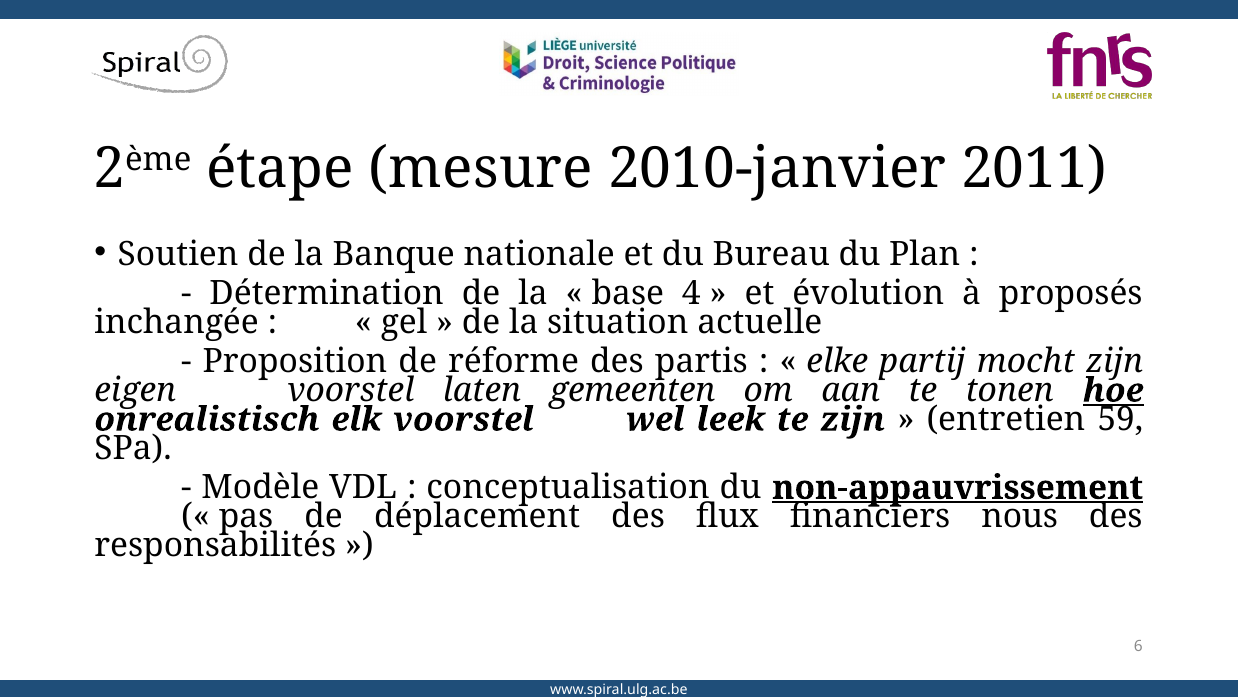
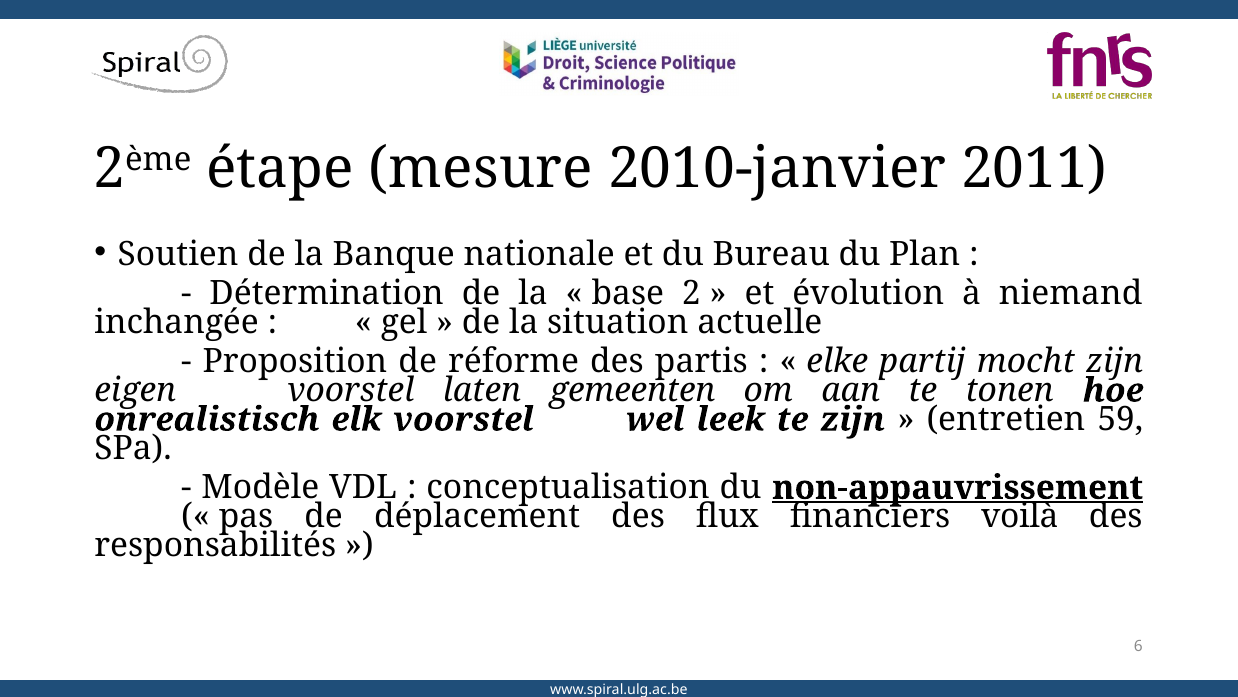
4: 4 -> 2 (691, 293)
proposés: proposés -> niemand (1071, 293)
hoe underline: present -> none (1113, 390)
nous: nous -> voilà (1020, 516)
